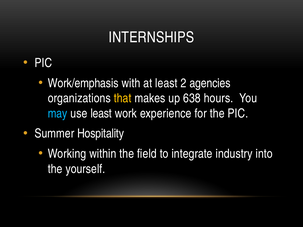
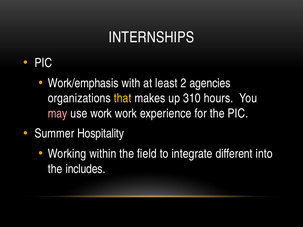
638: 638 -> 310 (192, 98)
may colour: light blue -> pink (58, 114)
use least: least -> work (101, 114)
industry: industry -> different (234, 154)
yourself: yourself -> includes (85, 169)
